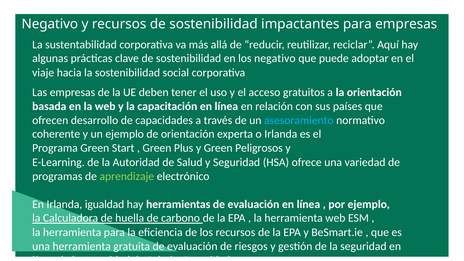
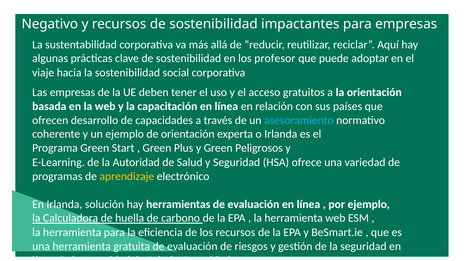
los negativo: negativo -> profesor (275, 58)
aprendizaje colour: light green -> yellow (127, 176)
igualdad: igualdad -> solución (104, 204)
